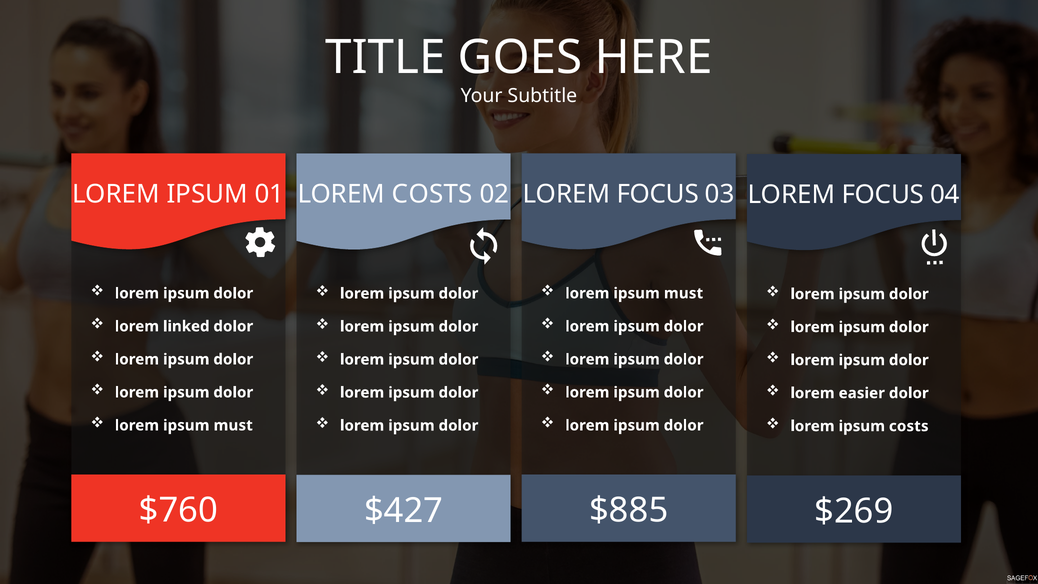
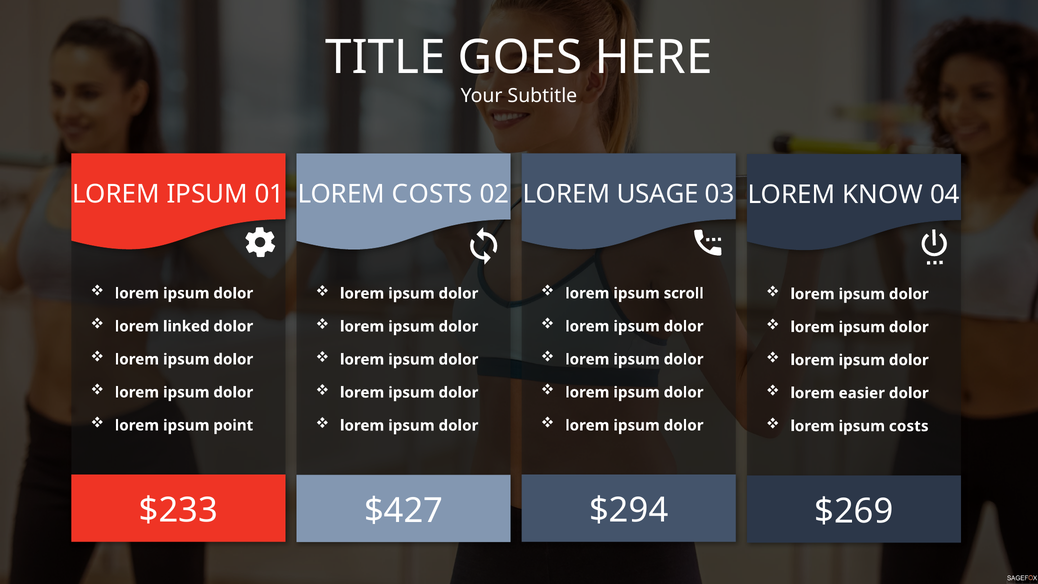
FOCUS: FOCUS -> USAGE (658, 194)
FOCUS: FOCUS -> KNOW (883, 195)
must: must -> scroll (684, 293)
must: must -> point (233, 425)
$760: $760 -> $233 (178, 510)
$885: $885 -> $294 (629, 510)
